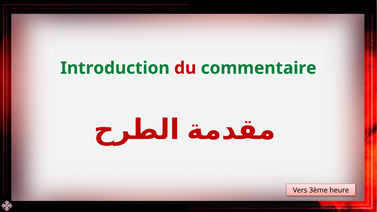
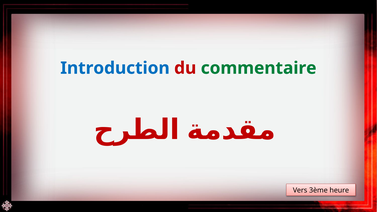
Introduction colour: green -> blue (115, 68)
